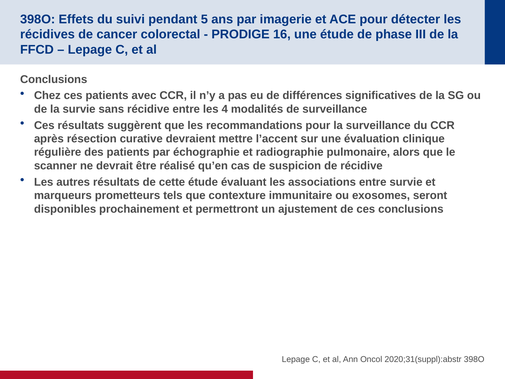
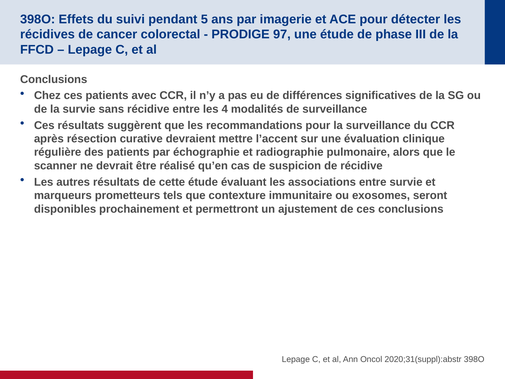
16: 16 -> 97 (282, 34)
